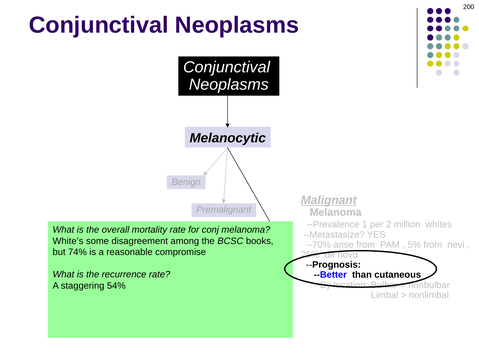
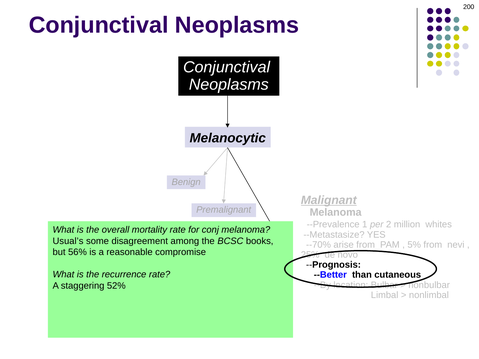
White’s: White’s -> Usual’s (68, 241)
74%: 74% -> 56% (77, 252)
54%: 54% -> 52% (116, 286)
